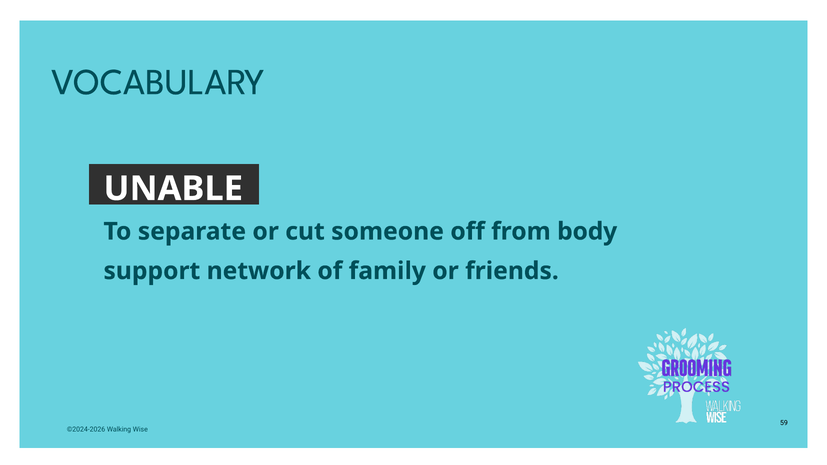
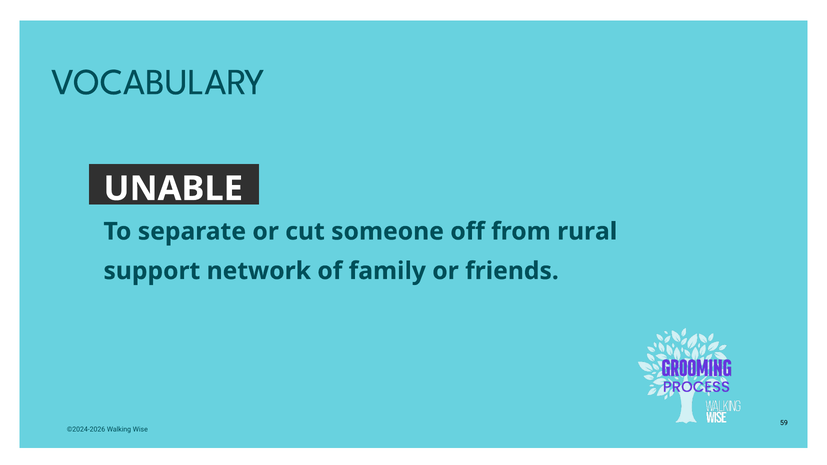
body: body -> rural (587, 232)
